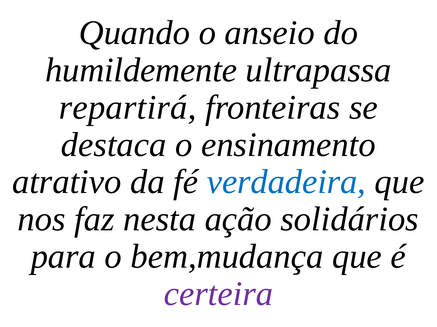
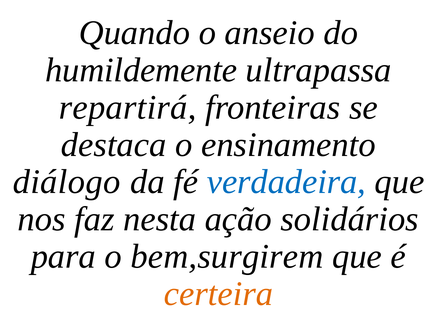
atrativo: atrativo -> diálogo (67, 182)
bem,mudança: bem,mudança -> bem,surgirem (227, 257)
certeira colour: purple -> orange (218, 294)
